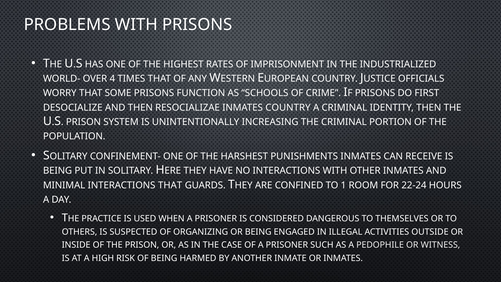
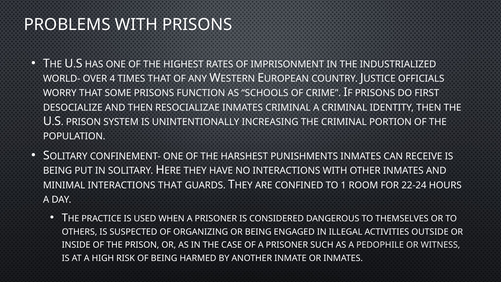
INMATES COUNTRY: COUNTRY -> CRIMINAL (288, 107)
